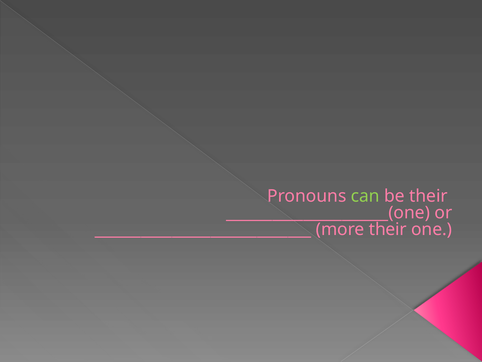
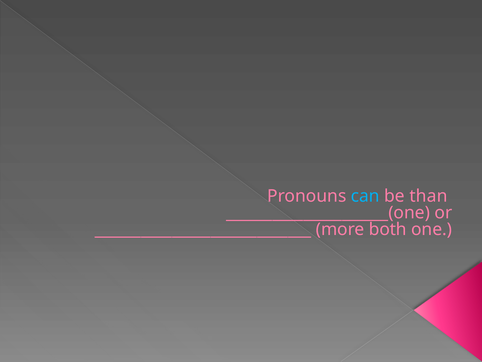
can colour: light green -> light blue (365, 196)
be their: their -> than (428, 196)
more their: their -> both (388, 229)
